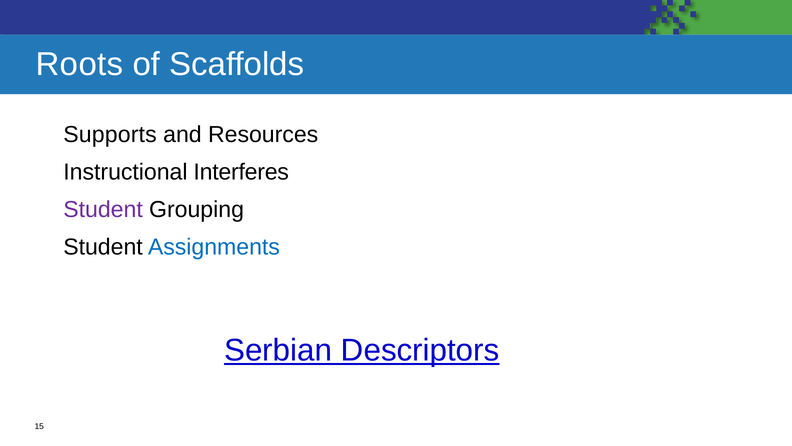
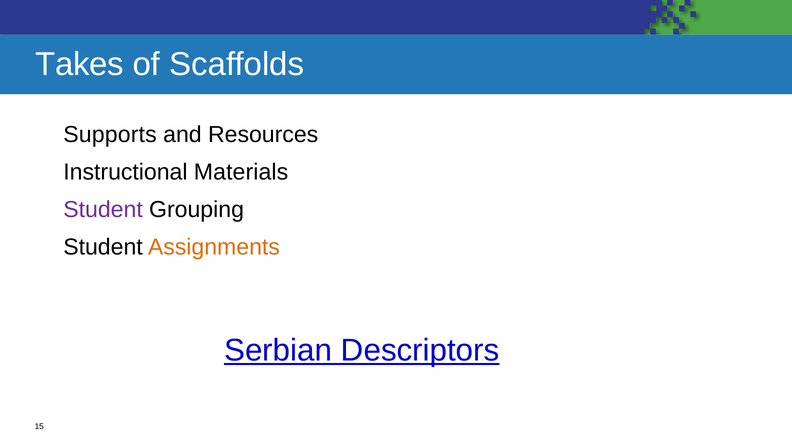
Roots: Roots -> Takes (80, 64)
Interferes: Interferes -> Materials (241, 172)
Assignments colour: blue -> orange (214, 247)
